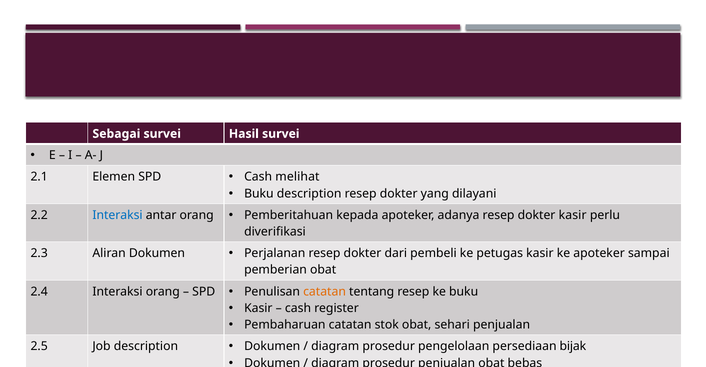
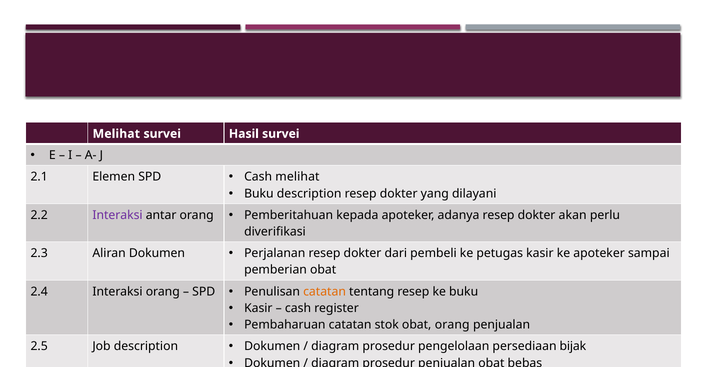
Sebagai: Sebagai -> Melihat (116, 134)
Interaksi colour: blue -> purple (118, 215)
dokter kasir: kasir -> akan (573, 215)
obat sehari: sehari -> orang (452, 324)
